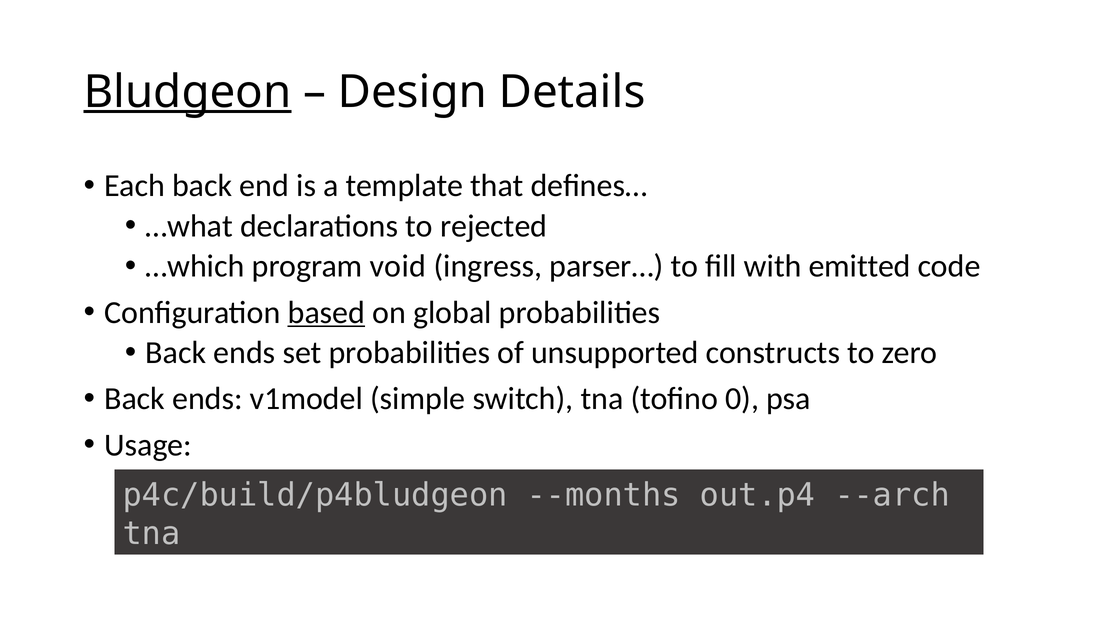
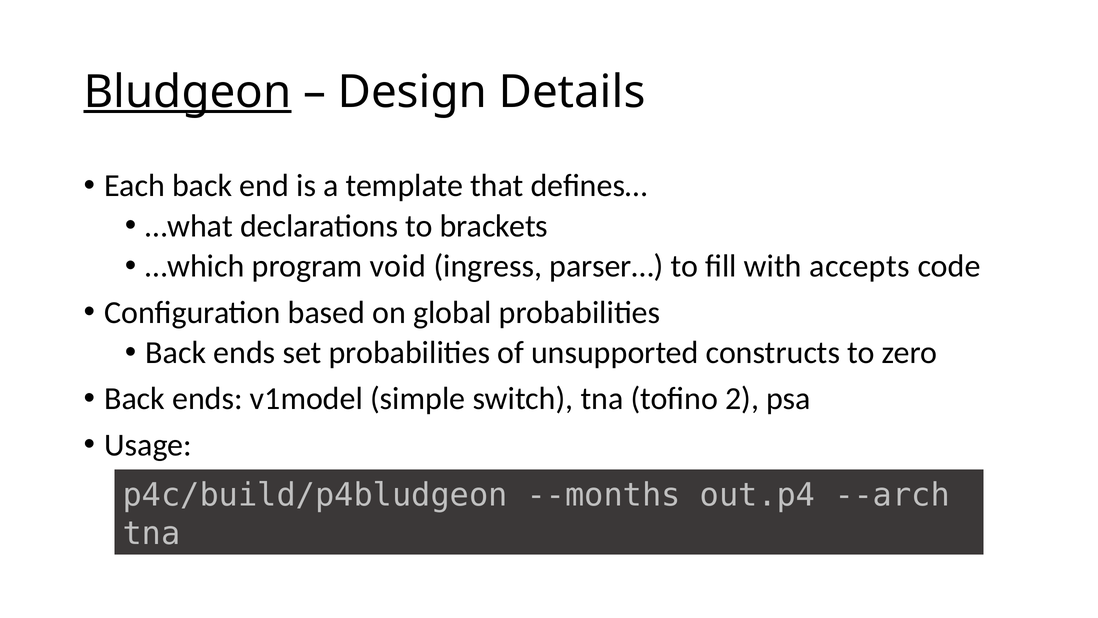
rejected: rejected -> brackets (494, 226)
emitted: emitted -> accepts (859, 266)
based underline: present -> none (326, 312)
0: 0 -> 2 (742, 399)
